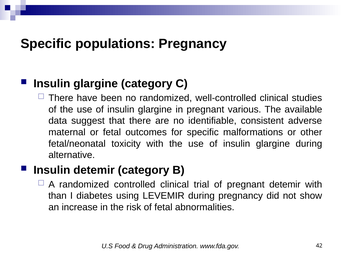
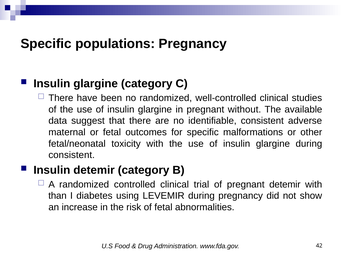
various: various -> without (244, 109)
alternative: alternative -> consistent (72, 155)
